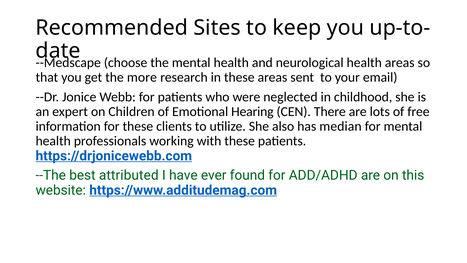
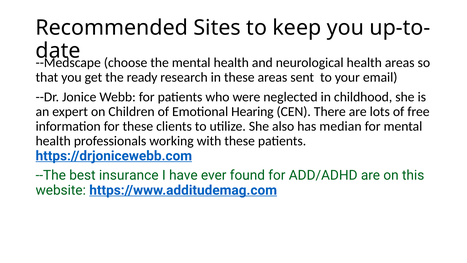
more: more -> ready (142, 77)
attributed: attributed -> insurance (129, 175)
